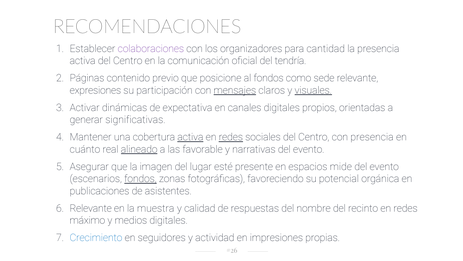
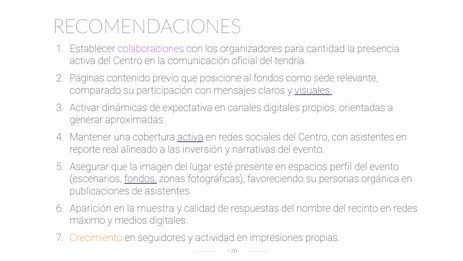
expresiones: expresiones -> comparado (95, 90)
mensajes underline: present -> none (235, 90)
significativas: significativas -> aproximadas (135, 120)
redes underline: present -> none (231, 137)
con presencia: presencia -> asistentes (372, 137)
cuánto: cuánto -> reporte (85, 149)
alineado underline: present -> none (139, 149)
favorable: favorable -> inversión (203, 149)
mide: mide -> perfil (341, 166)
potencial: potencial -> personas (339, 178)
Relevante: Relevante -> Aparición (91, 208)
Crecimiento colour: blue -> orange (96, 237)
